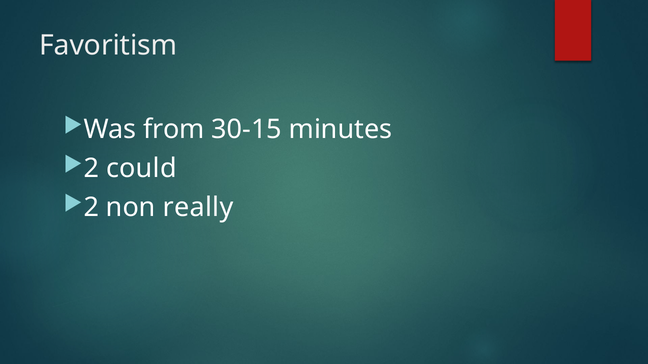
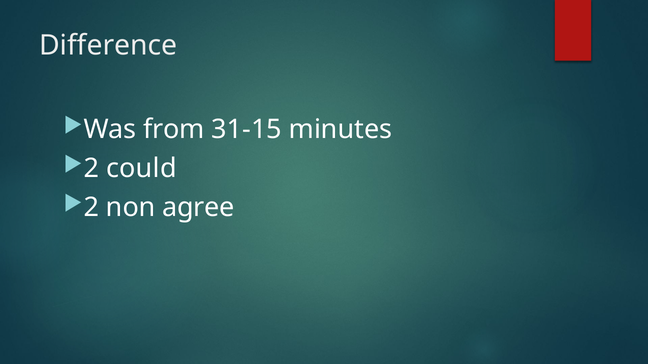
Favoritism: Favoritism -> Difference (108, 45)
30-15: 30-15 -> 31-15 (247, 130)
really: really -> agree (198, 208)
